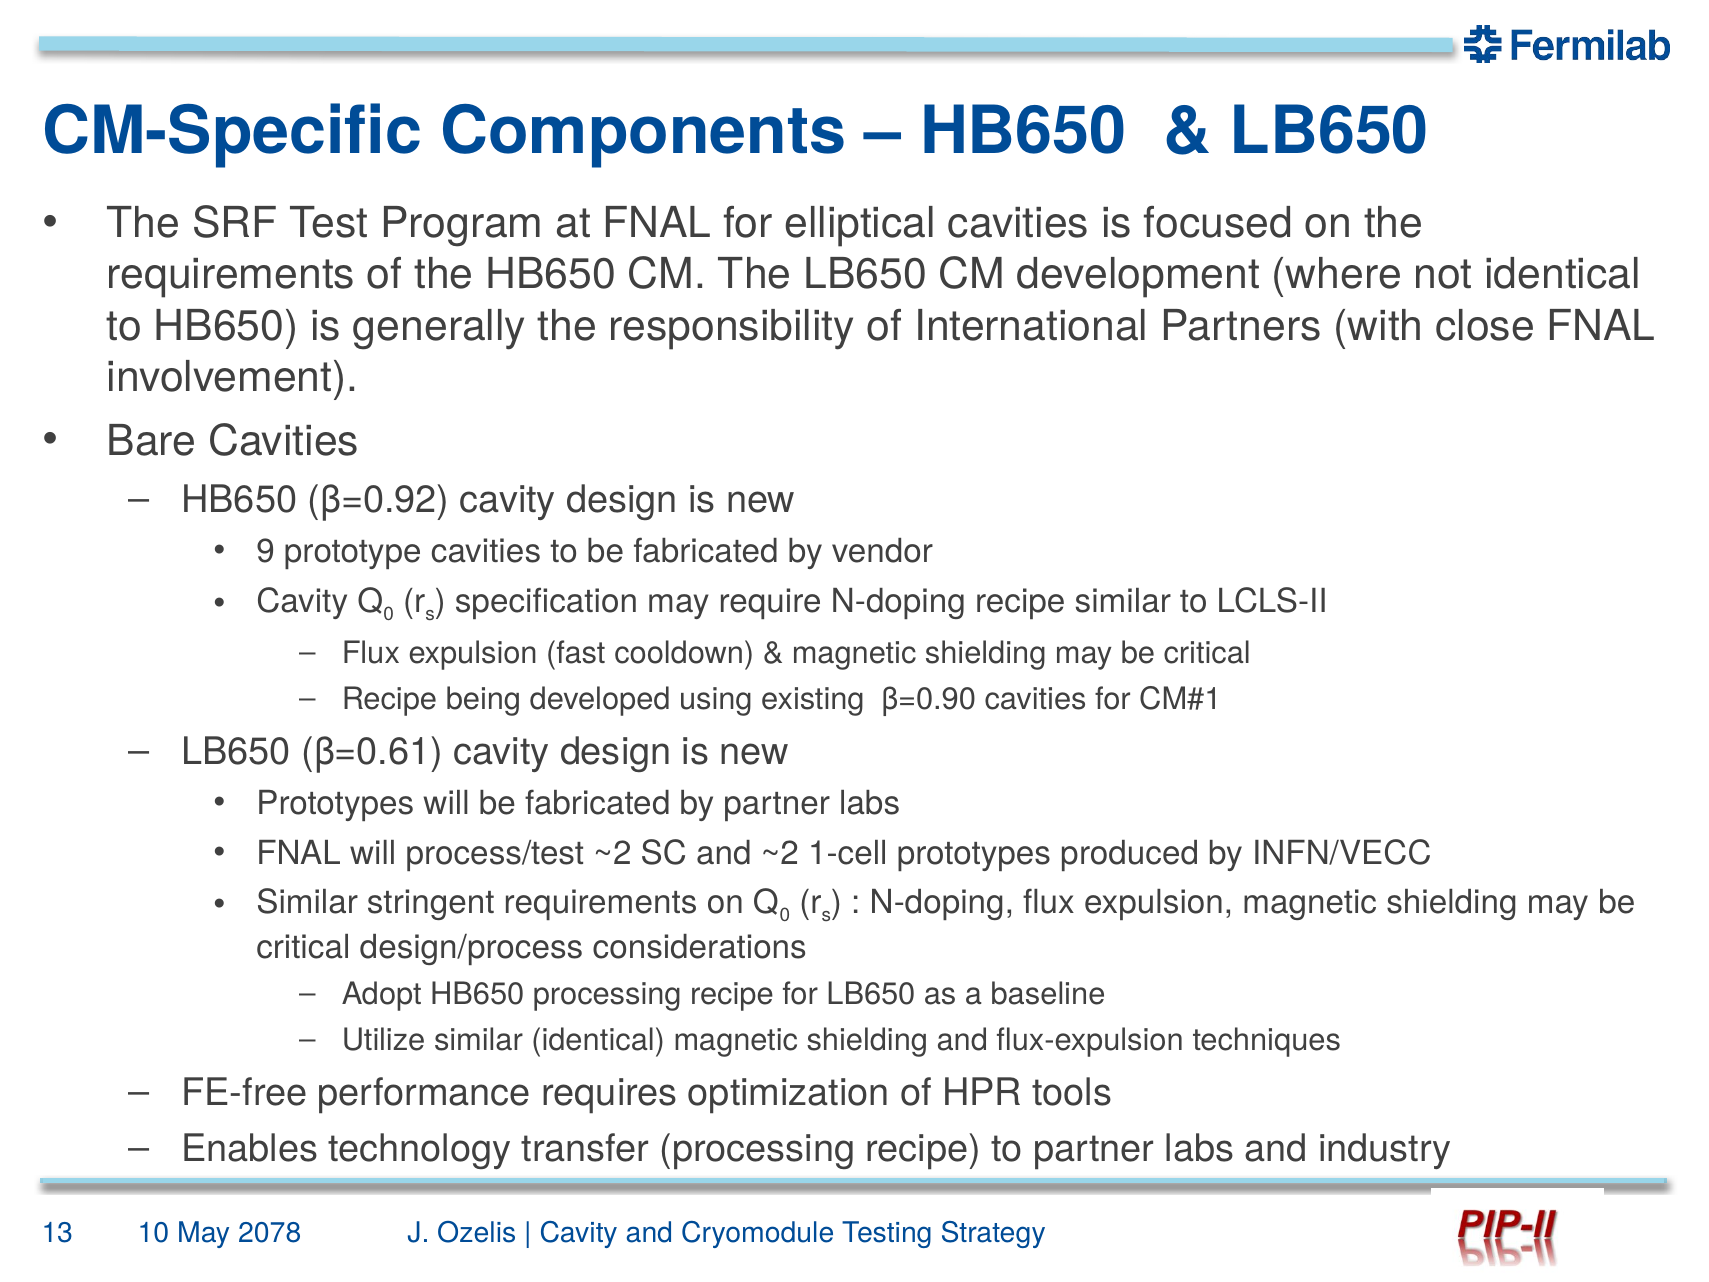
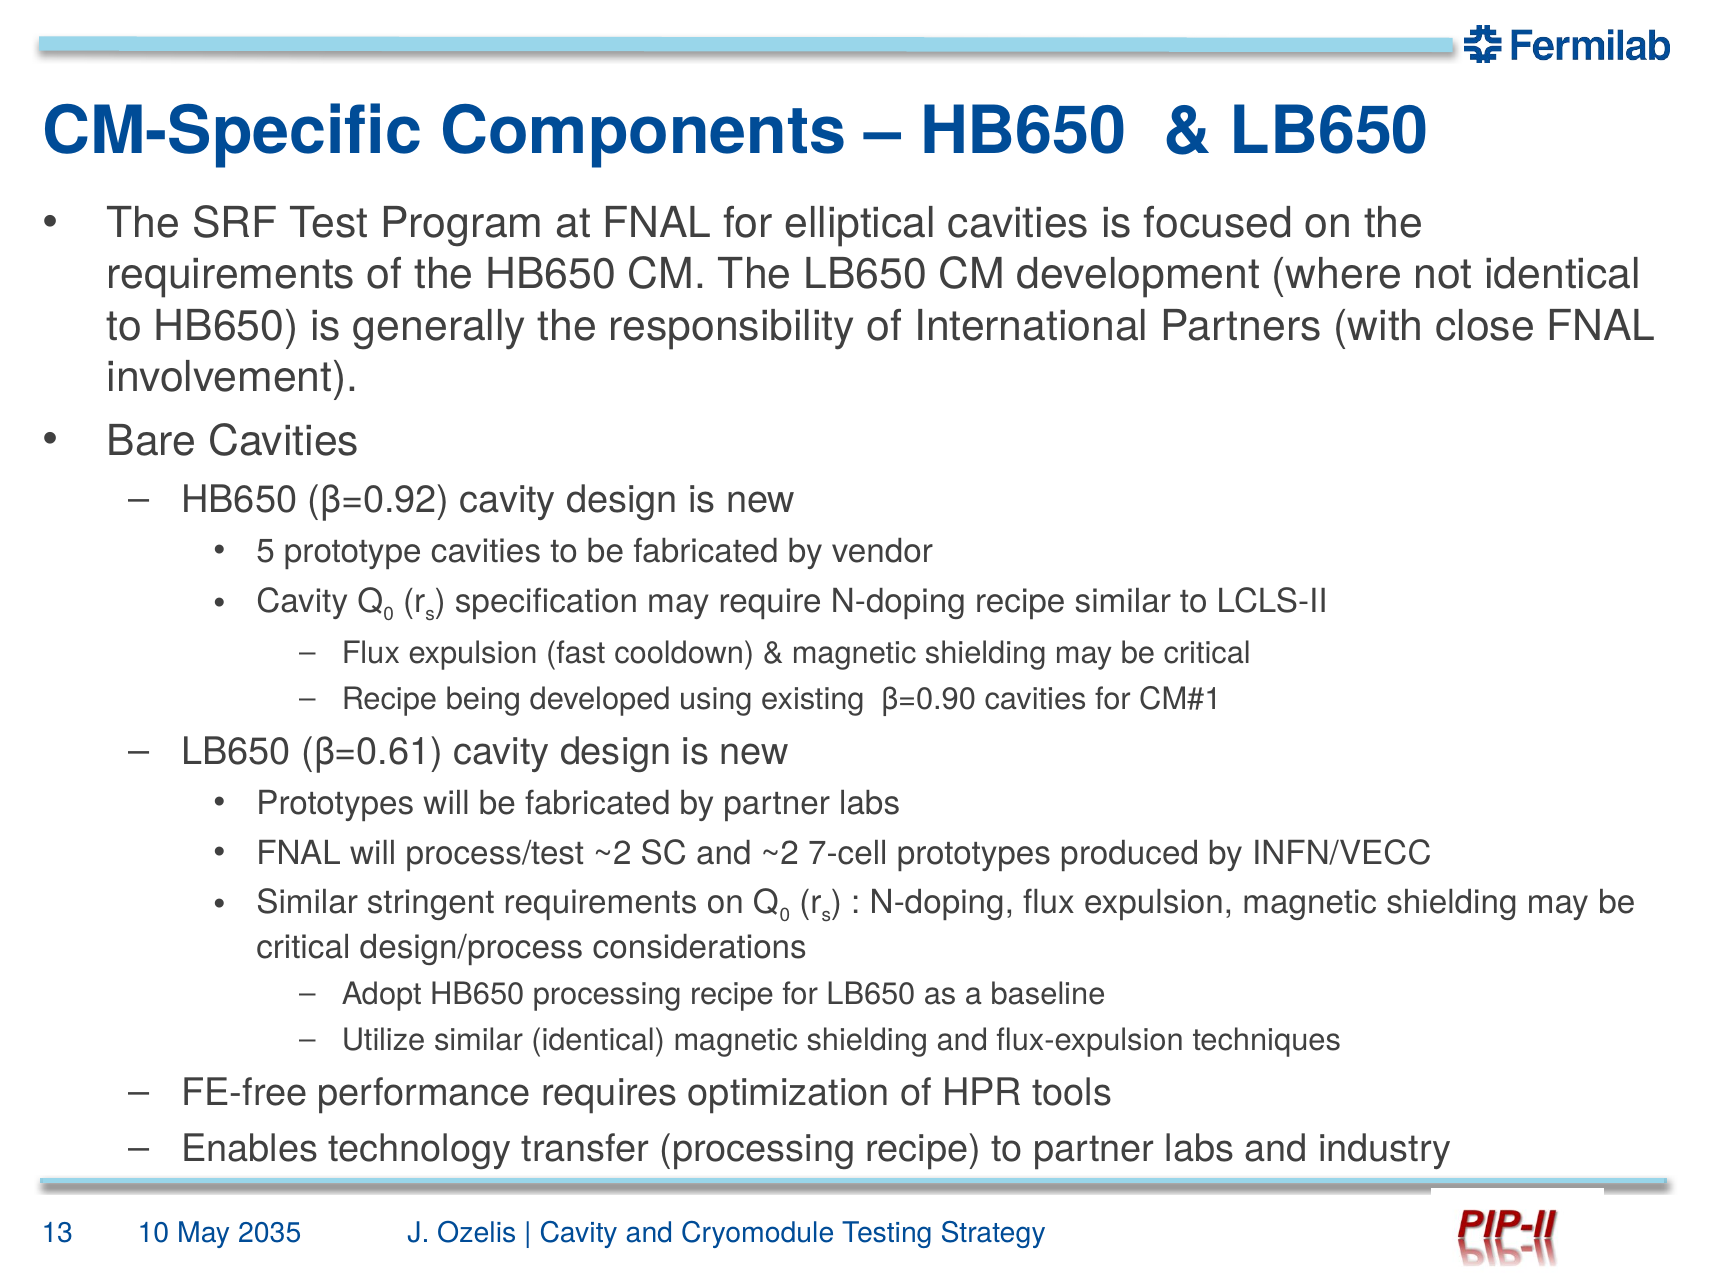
9: 9 -> 5 (266, 552)
1-cell: 1-cell -> 7-cell (848, 853)
2078: 2078 -> 2035 (270, 1233)
